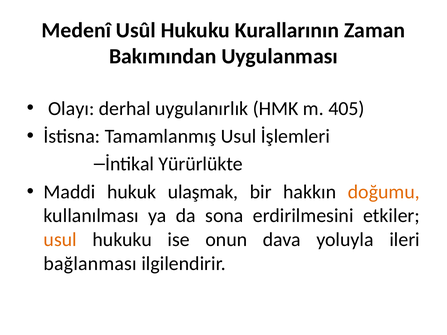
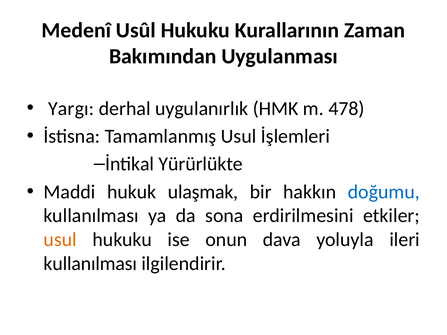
Olayı: Olayı -> Yargı (71, 109)
405: 405 -> 478 (346, 109)
doğumu colour: orange -> blue (384, 192)
bağlanması: bağlanması -> kullanılması (90, 264)
